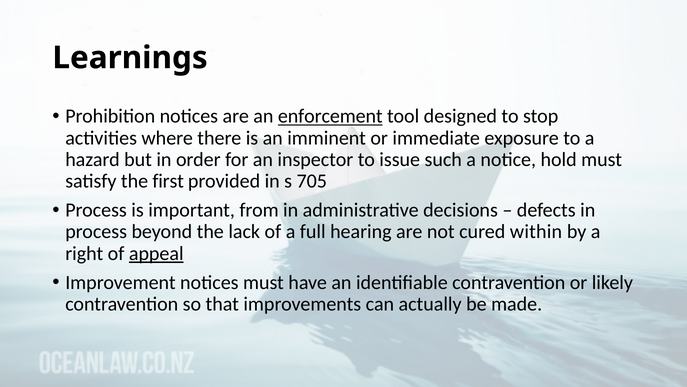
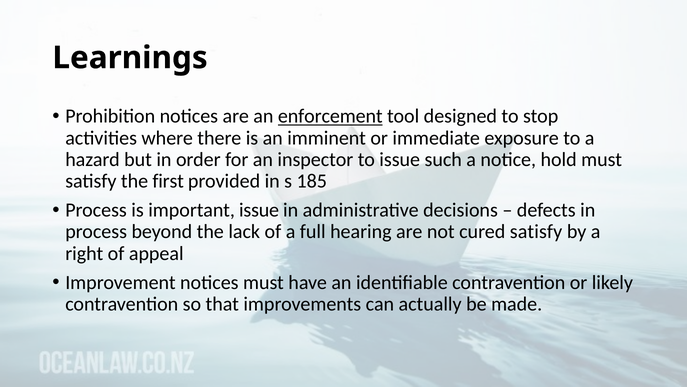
705: 705 -> 185 (312, 181)
important from: from -> issue (259, 210)
cured within: within -> satisfy (536, 232)
appeal underline: present -> none (156, 253)
